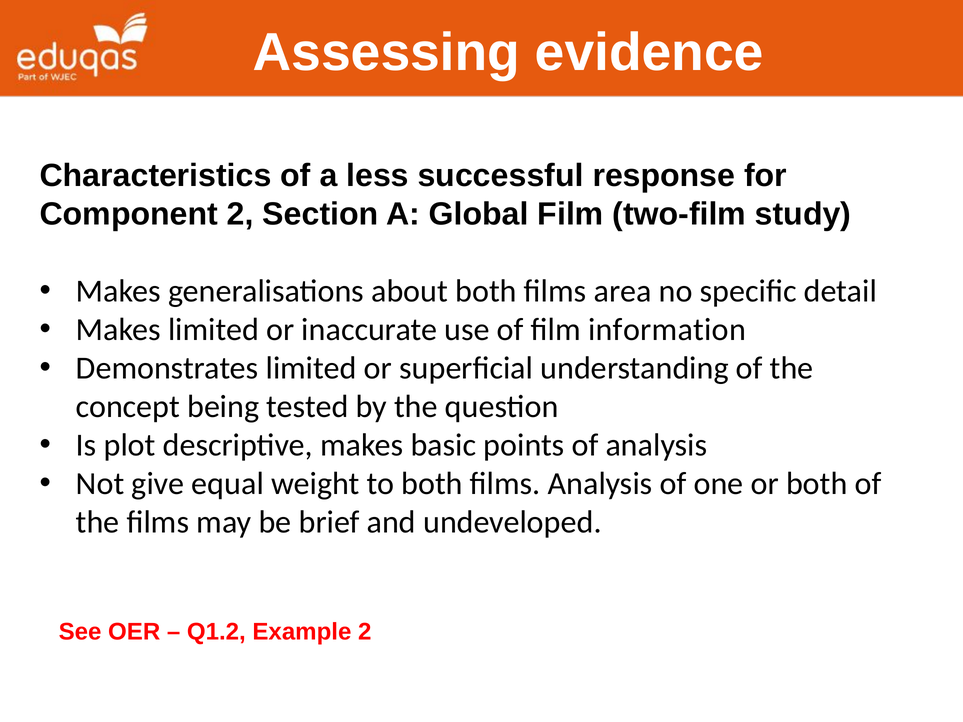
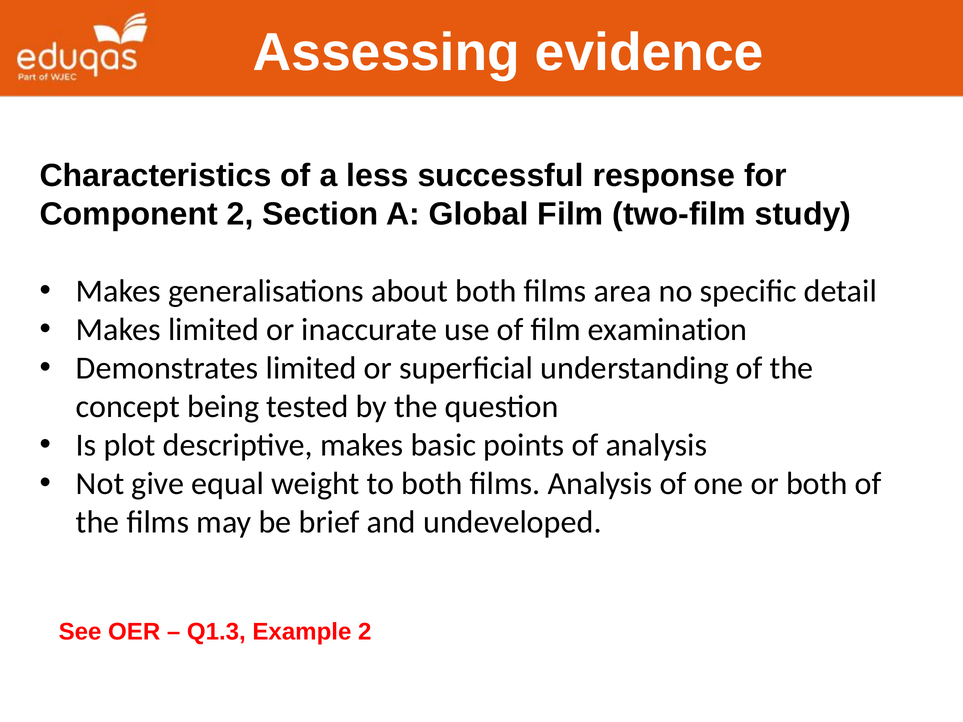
information: information -> examination (667, 330)
Q1.2: Q1.2 -> Q1.3 (216, 632)
